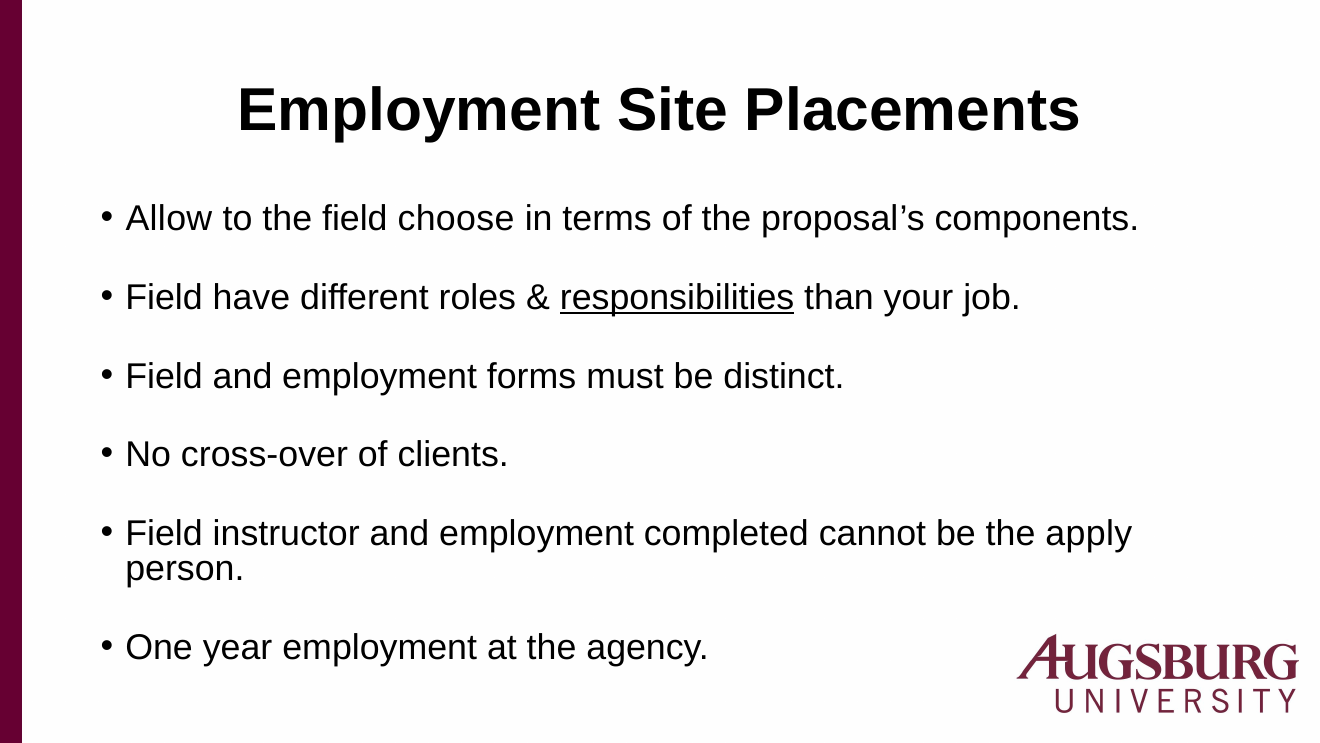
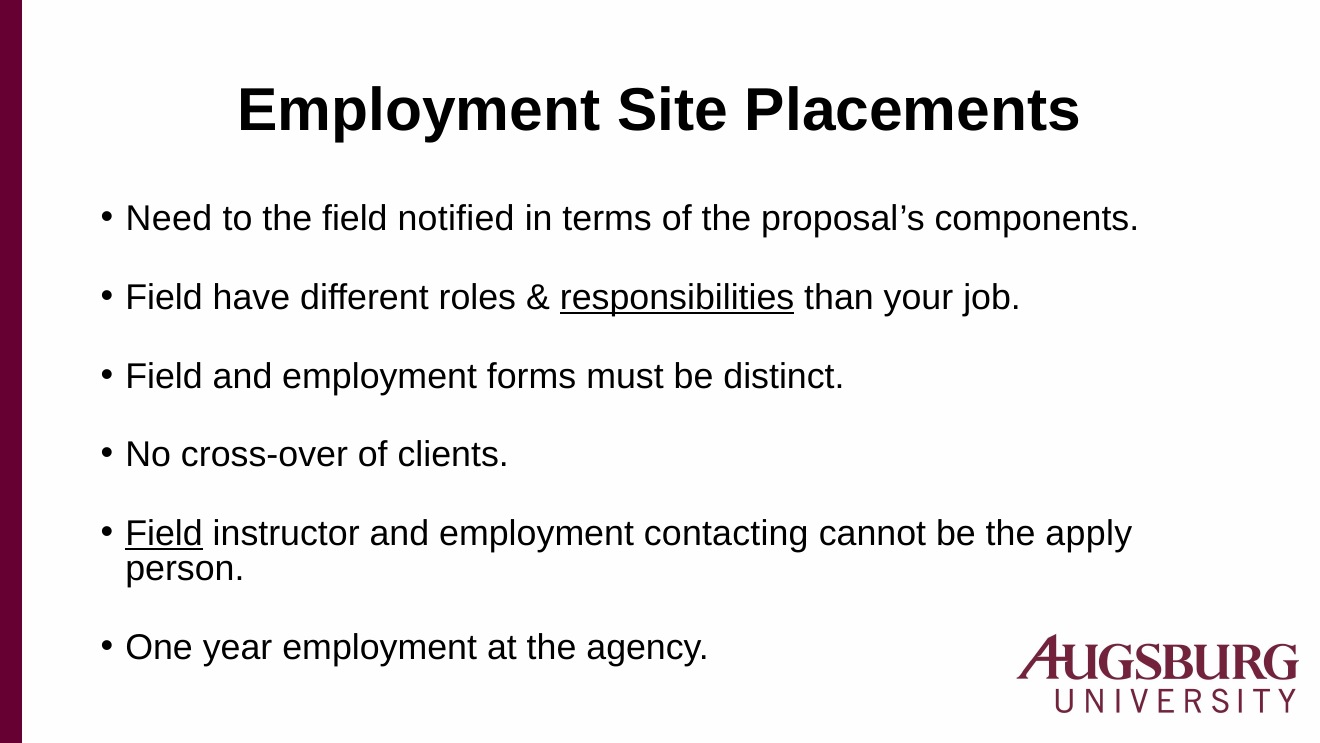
Allow: Allow -> Need (169, 219)
choose: choose -> notified (456, 219)
Field underline: none -> present (164, 534)
completed: completed -> contacting (726, 534)
